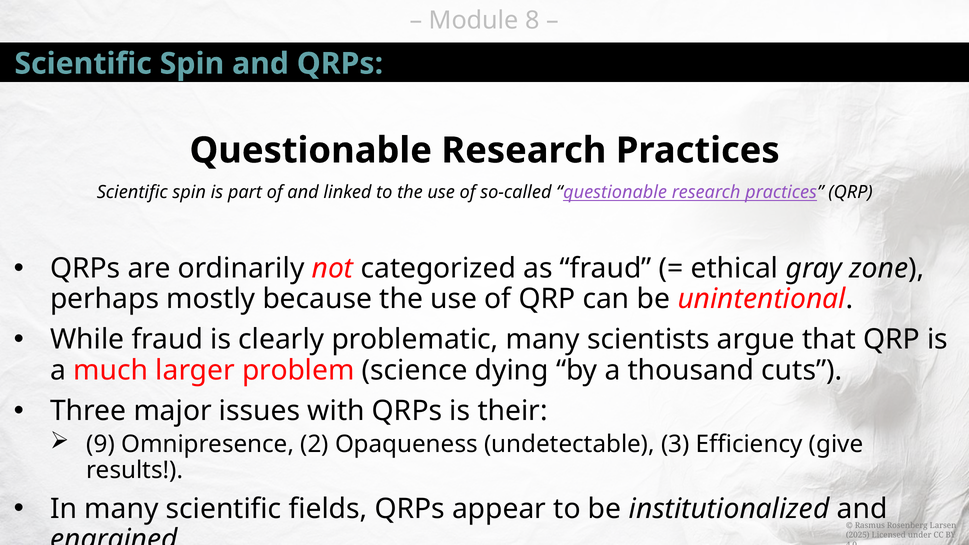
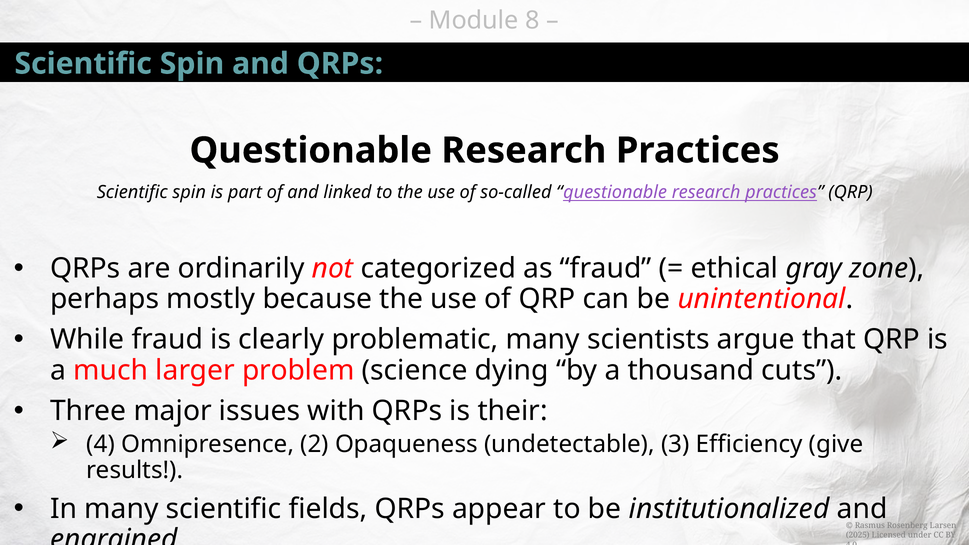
9: 9 -> 4 (101, 444)
